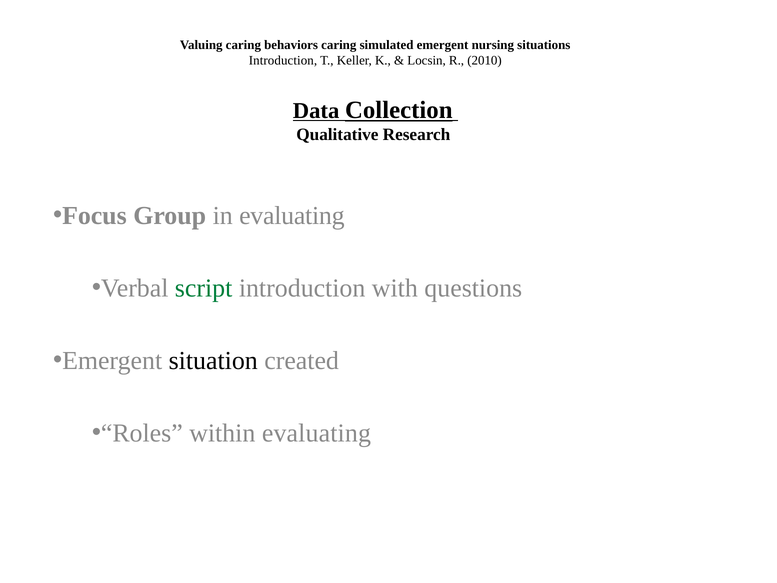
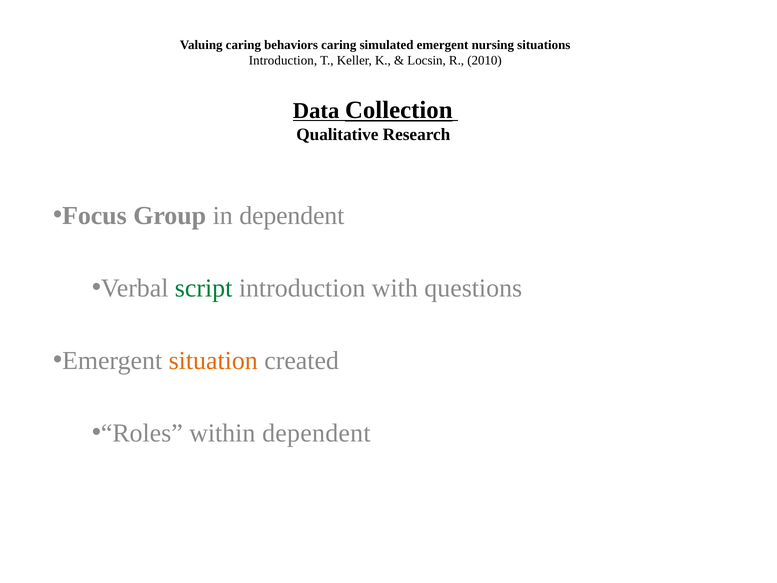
in evaluating: evaluating -> dependent (292, 215)
situation colour: black -> orange (213, 360)
within evaluating: evaluating -> dependent (316, 433)
